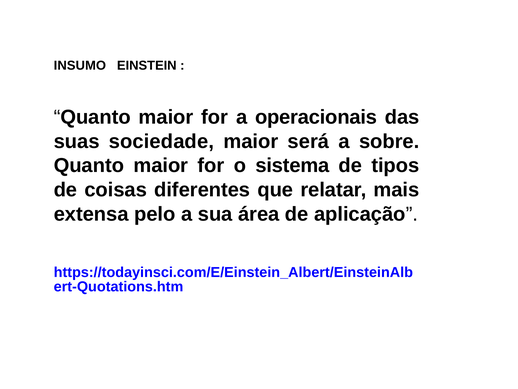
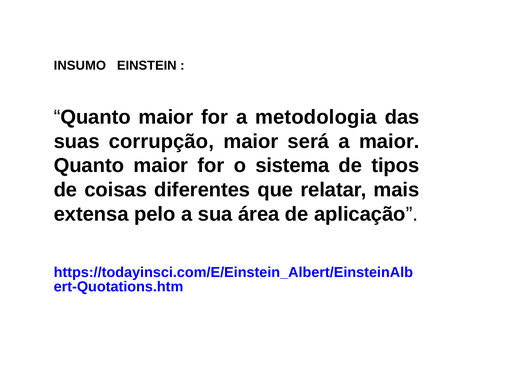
operacionais: operacionais -> metodologia (316, 117)
sociedade: sociedade -> corrupção (161, 141)
a sobre: sobre -> maior (389, 141)
